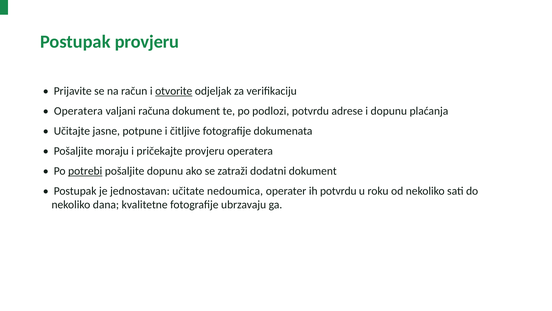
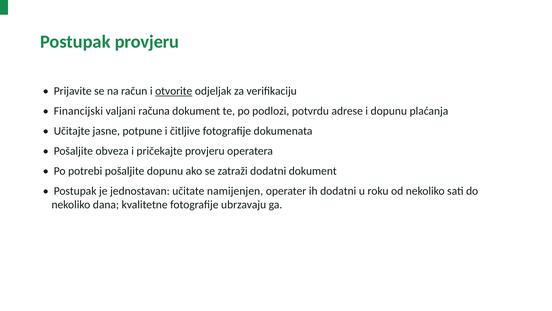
Operatera: Operatera -> Financijski (78, 111)
moraju: moraju -> obveza (112, 151)
potrebi underline: present -> none (85, 171)
nedoumica: nedoumica -> namijenjen (235, 191)
ih potvrdu: potvrdu -> dodatni (338, 191)
